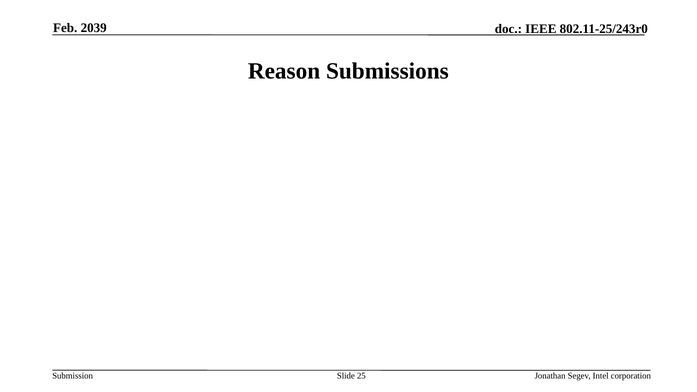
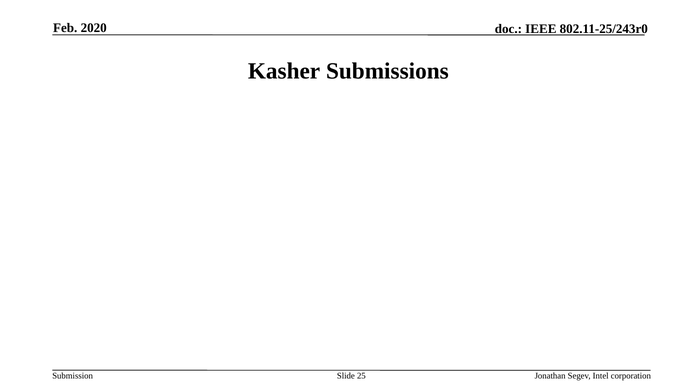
2039: 2039 -> 2020 (94, 28)
Reason: Reason -> Kasher (284, 71)
